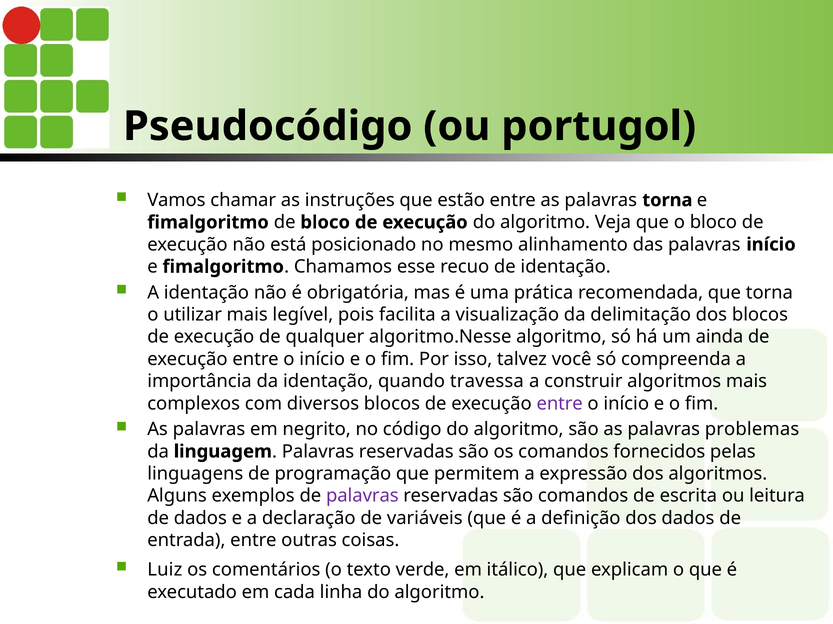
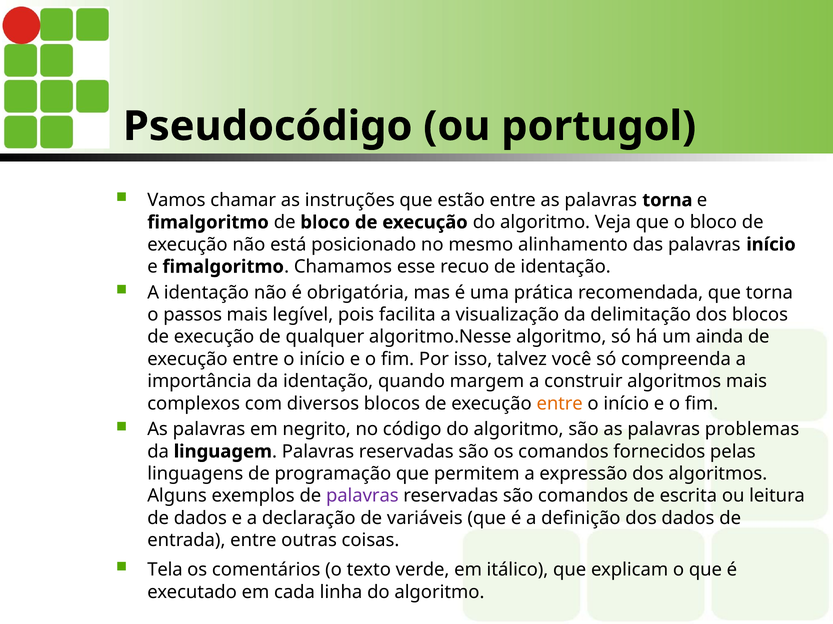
utilizar: utilizar -> passos (193, 315)
travessa: travessa -> margem (487, 382)
entre colour: purple -> orange (560, 404)
Luiz: Luiz -> Tela (165, 570)
